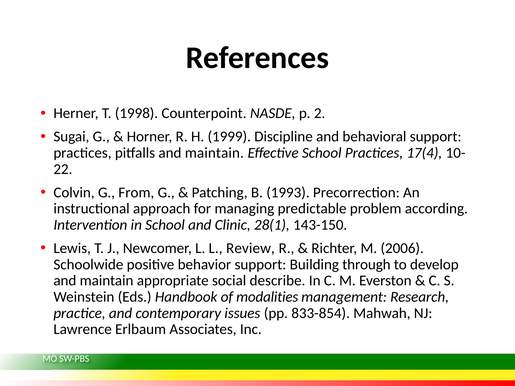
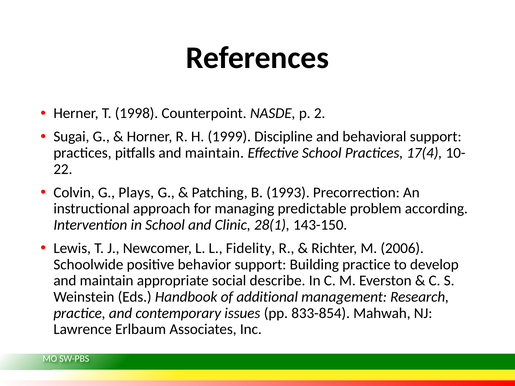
From: From -> Plays (136, 193)
Review: Review -> Fidelity (250, 248)
Building through: through -> practice (366, 265)
modalities: modalities -> additional (267, 297)
